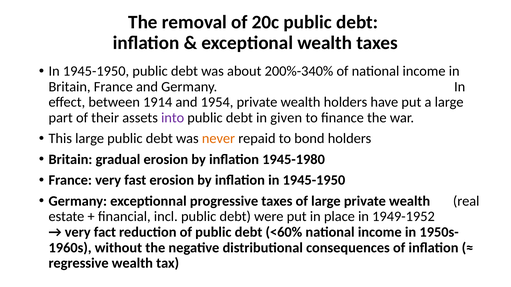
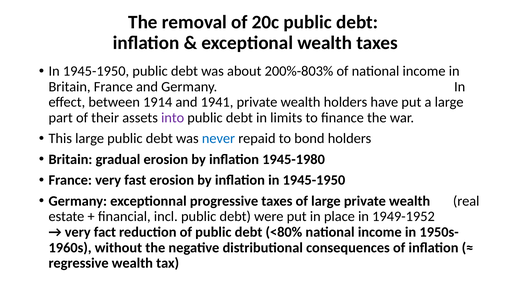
200%-340%: 200%-340% -> 200%-803% (299, 71)
1954: 1954 -> 1941 (217, 102)
given: given -> limits (286, 118)
never colour: orange -> blue (218, 139)
<60%: <60% -> <80% (284, 232)
